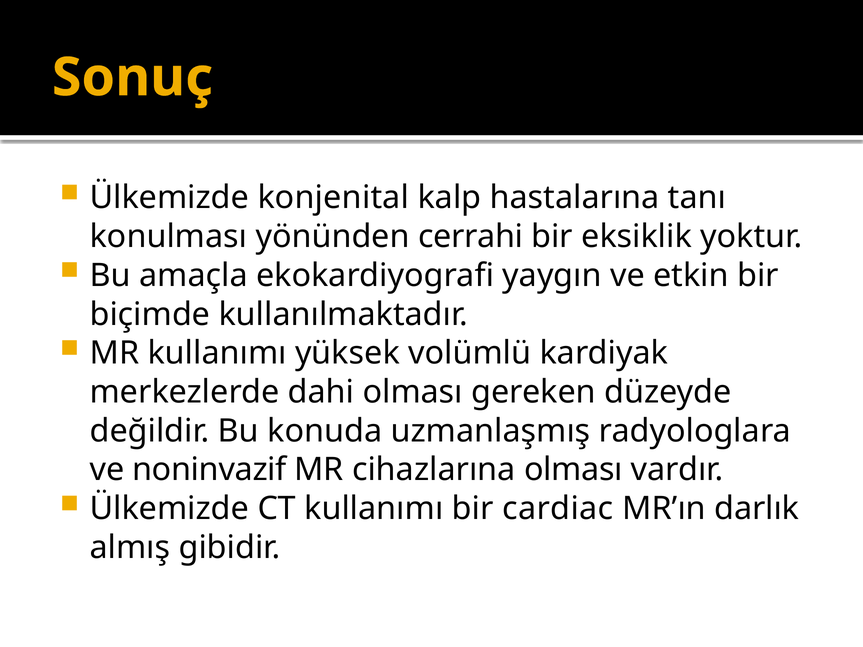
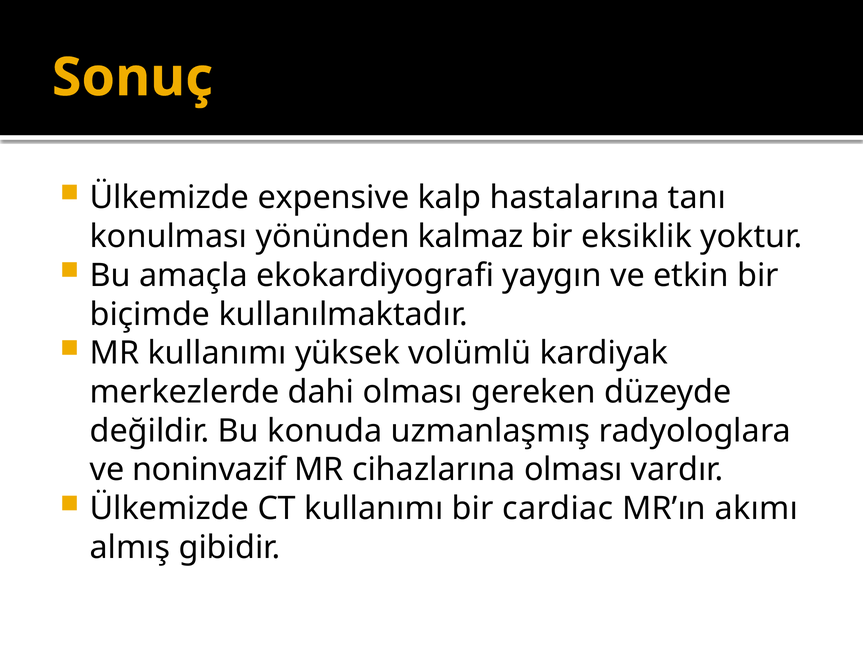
konjenital: konjenital -> expensive (333, 198)
cerrahi: cerrahi -> kalmaz (471, 237)
darlık: darlık -> akımı (756, 509)
